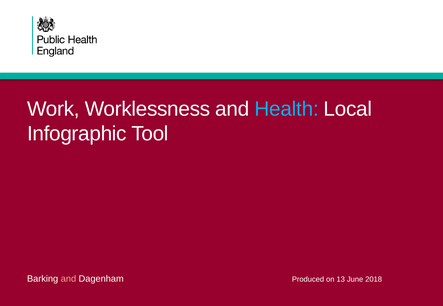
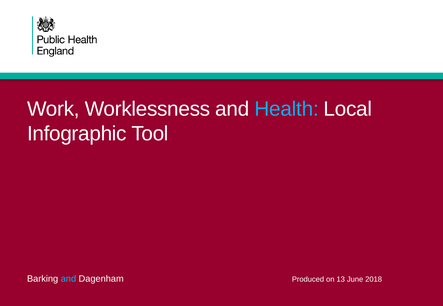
and colour: pink -> light blue (68, 280)
